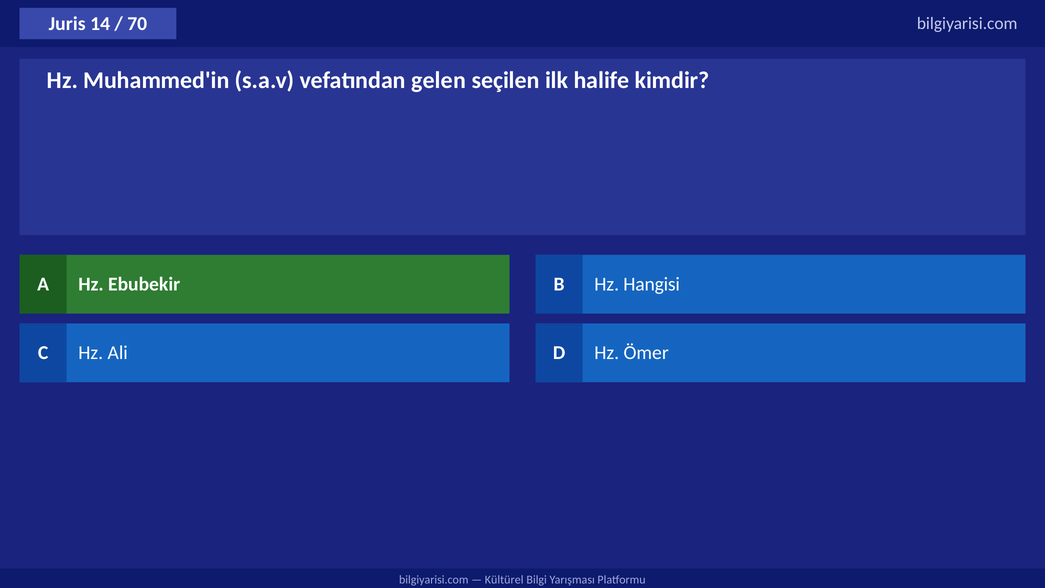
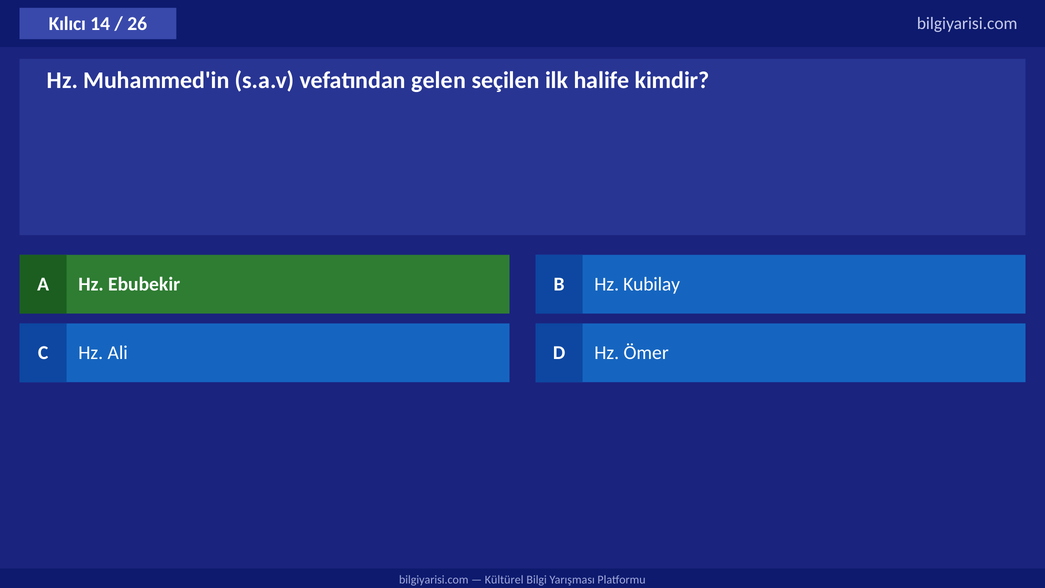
Juris: Juris -> Kılıcı (67, 24)
70: 70 -> 26 (137, 24)
Hangisi: Hangisi -> Kubilay (652, 284)
